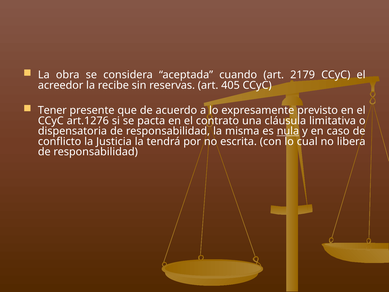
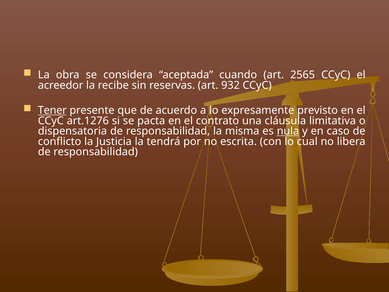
2179: 2179 -> 2565 (303, 75)
405: 405 -> 932 (230, 85)
Tener underline: none -> present (52, 110)
